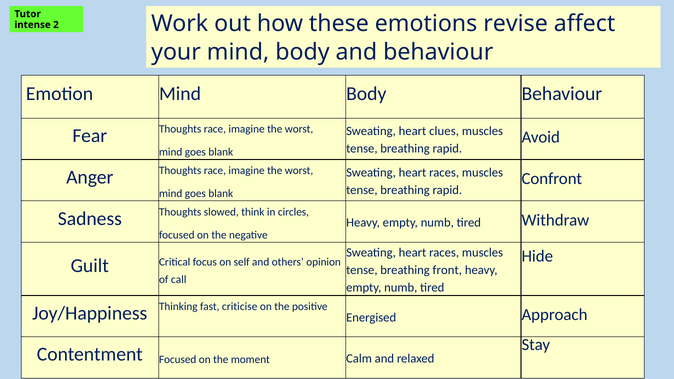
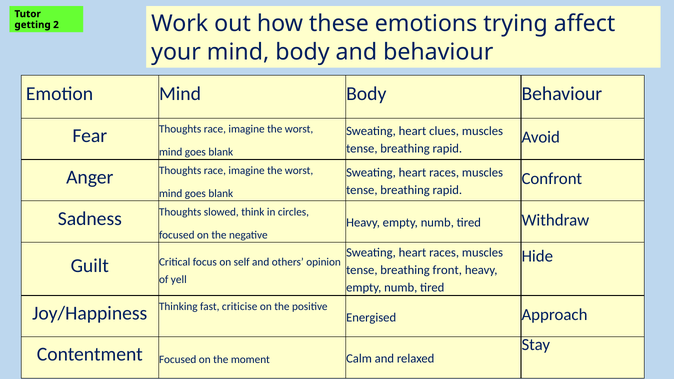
revise: revise -> trying (516, 24)
intense: intense -> getting (33, 25)
call: call -> yell (179, 280)
